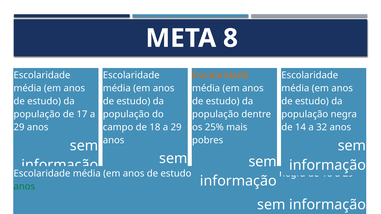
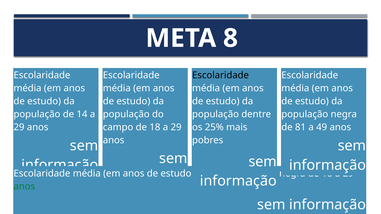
Escolaridade colour: orange -> black (220, 75)
17: 17 -> 14 (82, 114)
14: 14 -> 81 (300, 127)
32: 32 -> 49 (322, 127)
